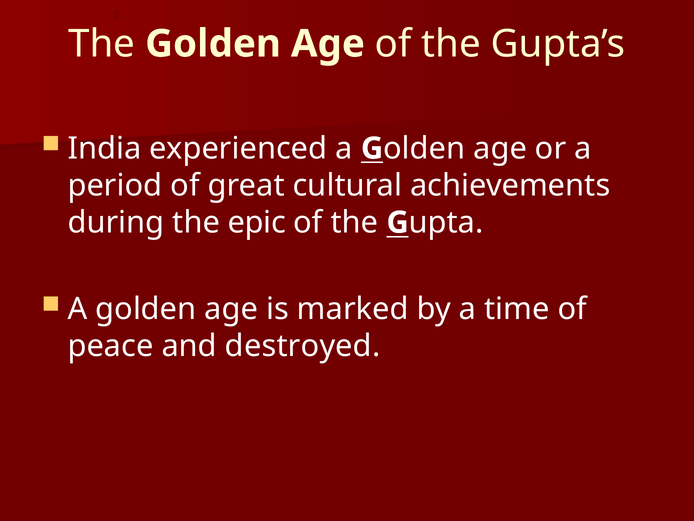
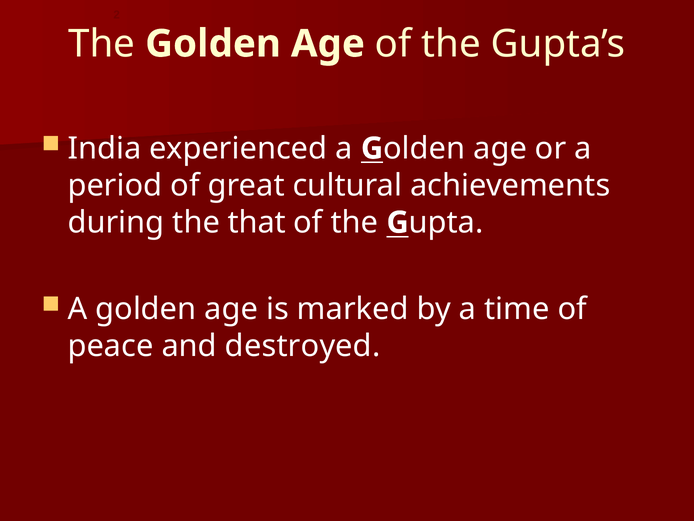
epic: epic -> that (257, 222)
